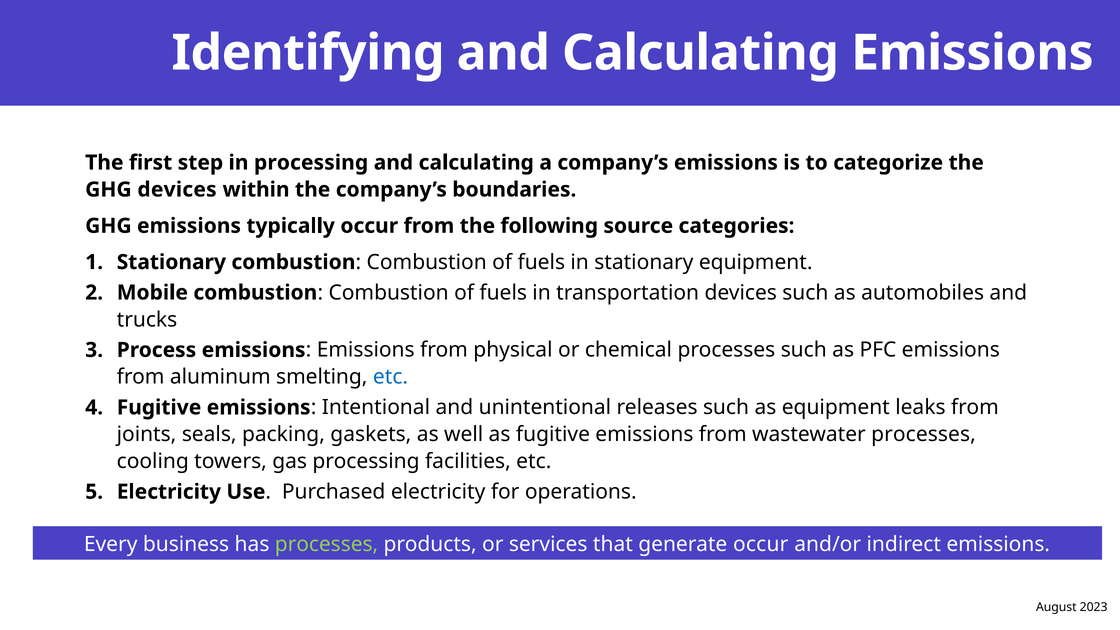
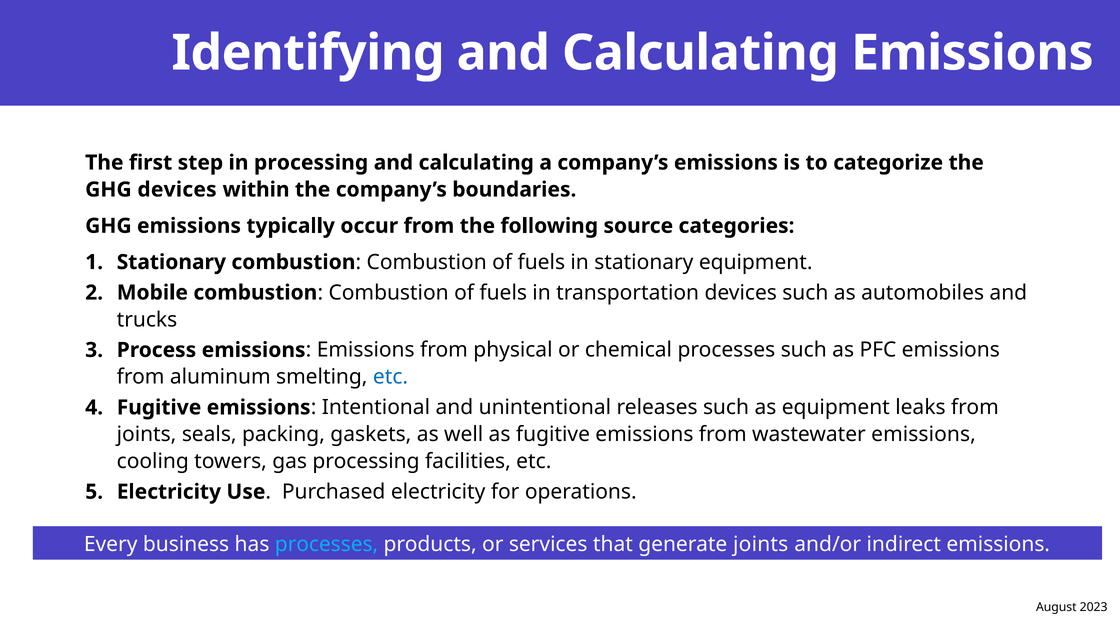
wastewater processes: processes -> emissions (923, 434)
processes colour: light green -> light blue (326, 544)
generate occur: occur -> joints (761, 544)
